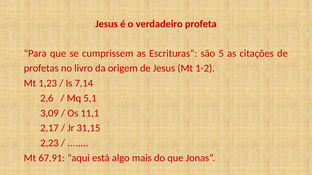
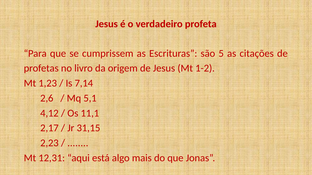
3,09: 3,09 -> 4,12 (49, 113)
67,91: 67,91 -> 12,31 (52, 158)
